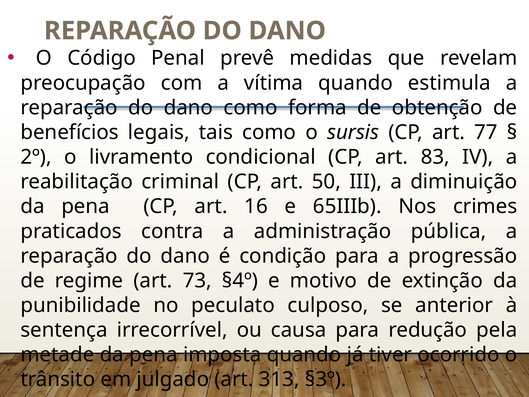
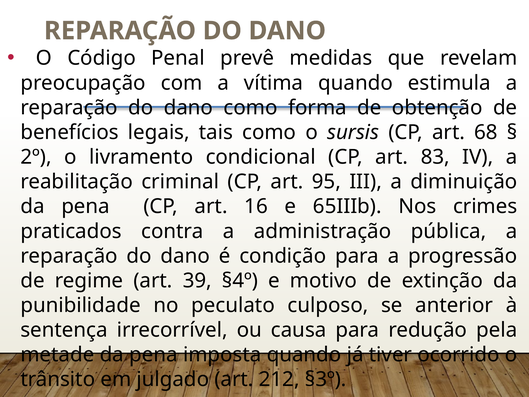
77: 77 -> 68 (486, 132)
50: 50 -> 95 (326, 182)
73: 73 -> 39 (197, 280)
313: 313 -> 212 (279, 379)
